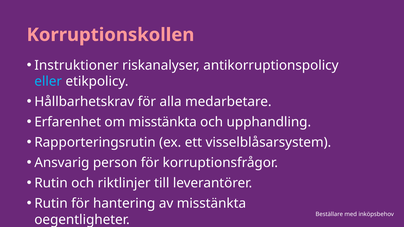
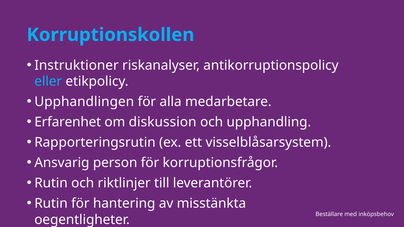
Korruptionskollen colour: pink -> light blue (110, 35)
Hållbarhetskrav: Hållbarhetskrav -> Upphandlingen (84, 102)
om misstänkta: misstänkta -> diskussion (163, 122)
